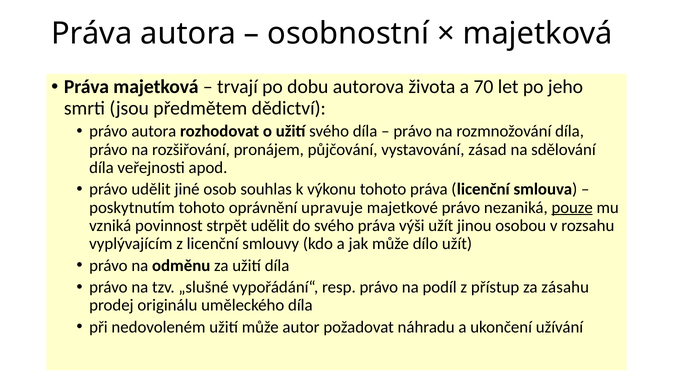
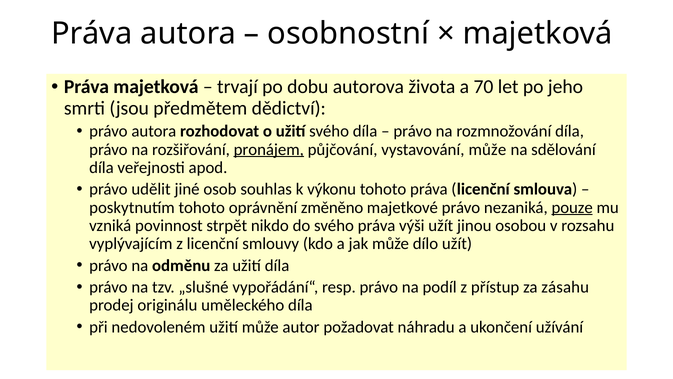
pronájem underline: none -> present (269, 149)
vystavování zásad: zásad -> může (487, 149)
upravuje: upravuje -> změněno (332, 207)
strpět udělit: udělit -> nikdo (270, 225)
